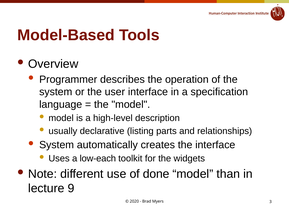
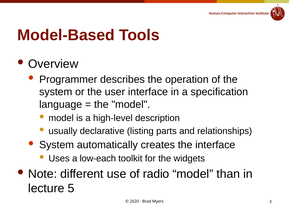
done: done -> radio (156, 174)
9: 9 -> 5 (71, 188)
